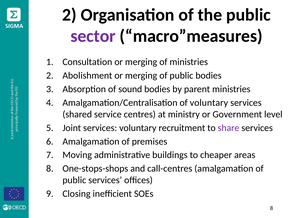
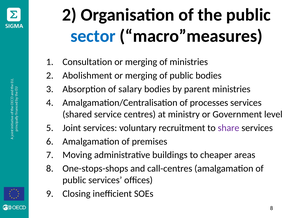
sector colour: purple -> blue (93, 36)
sound: sound -> salary (130, 89)
of voluntary: voluntary -> processes (209, 102)
